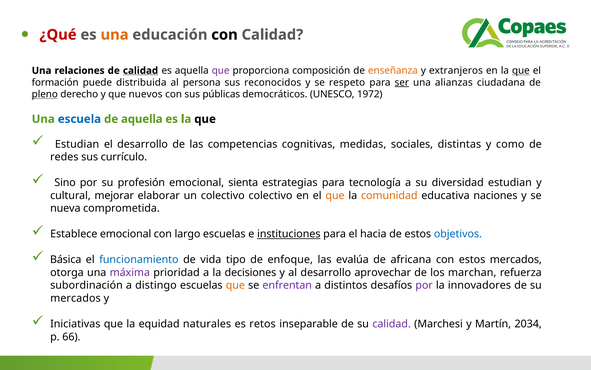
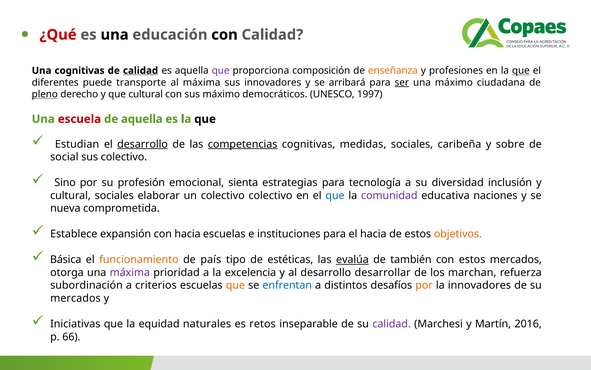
una colour: orange -> black (115, 35)
Una relaciones: relaciones -> cognitivas (80, 70)
extranjeros: extranjeros -> profesiones (456, 70)
formación: formación -> diferentes (55, 82)
distribuida: distribuida -> transporte (141, 82)
al persona: persona -> máxima (202, 82)
sus reconocidos: reconocidos -> innovadores (273, 82)
respeto: respeto -> arribará (347, 82)
una alianzas: alianzas -> máximo (454, 82)
que nuevos: nuevos -> cultural (146, 94)
sus públicas: públicas -> máximo (221, 94)
1972: 1972 -> 1997 (370, 94)
escuela colour: blue -> red (79, 119)
desarrollo underline: none -> present (143, 144)
competencias underline: none -> present (243, 144)
distintas: distintas -> caribeña (459, 144)
como: como -> sobre (510, 144)
redes: redes -> social (64, 157)
sus currículo: currículo -> colectivo (124, 157)
diversidad estudian: estudian -> inclusión (510, 182)
cultural mejorar: mejorar -> sociales (114, 195)
que colour: orange -> blue (335, 195)
comunidad colour: orange -> purple (389, 195)
Establece emocional: emocional -> expansión (126, 234)
con largo: largo -> hacia (187, 234)
instituciones underline: present -> none (289, 234)
objetivos colour: blue -> orange (458, 234)
funcionamiento colour: blue -> orange (139, 259)
vida: vida -> país (211, 259)
enfoque: enfoque -> estéticas (290, 259)
evalúa underline: none -> present (352, 259)
africana: africana -> también (411, 259)
decisiones: decisiones -> excelencia (250, 272)
aprovechar: aprovechar -> desarrollar (383, 272)
distingo: distingo -> criterios (156, 285)
enfrentan colour: purple -> blue (287, 285)
por colour: purple -> orange (424, 285)
2034: 2034 -> 2016 (528, 323)
